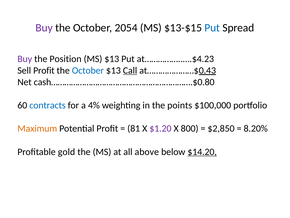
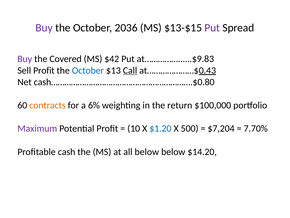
2054: 2054 -> 2036 (126, 28)
Put colour: blue -> purple (212, 28)
Position: Position -> Covered (66, 59)
MS $13: $13 -> $42 (112, 59)
at……………..….$4.23: at……………..….$4.23 -> at……………..….$9.83 (175, 59)
contracts colour: blue -> orange (47, 105)
4%: 4% -> 6% (94, 105)
points: points -> return (180, 105)
Maximum colour: orange -> purple (37, 128)
81: 81 -> 10 (134, 128)
$1.20 colour: purple -> blue (160, 128)
800: 800 -> 500 (190, 128)
$2,850: $2,850 -> $7,204 (221, 128)
8.20%: 8.20% -> 7.70% (256, 128)
gold: gold -> cash (67, 151)
all above: above -> below (147, 151)
$14.20 underline: present -> none (202, 151)
